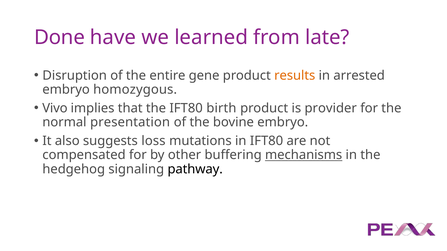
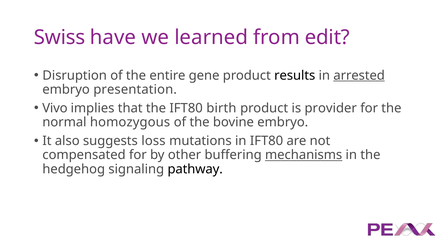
Done: Done -> Swiss (59, 38)
late: late -> edit (327, 38)
results colour: orange -> black (295, 76)
arrested underline: none -> present (359, 76)
homozygous: homozygous -> presentation (135, 90)
presentation: presentation -> homozygous (130, 122)
